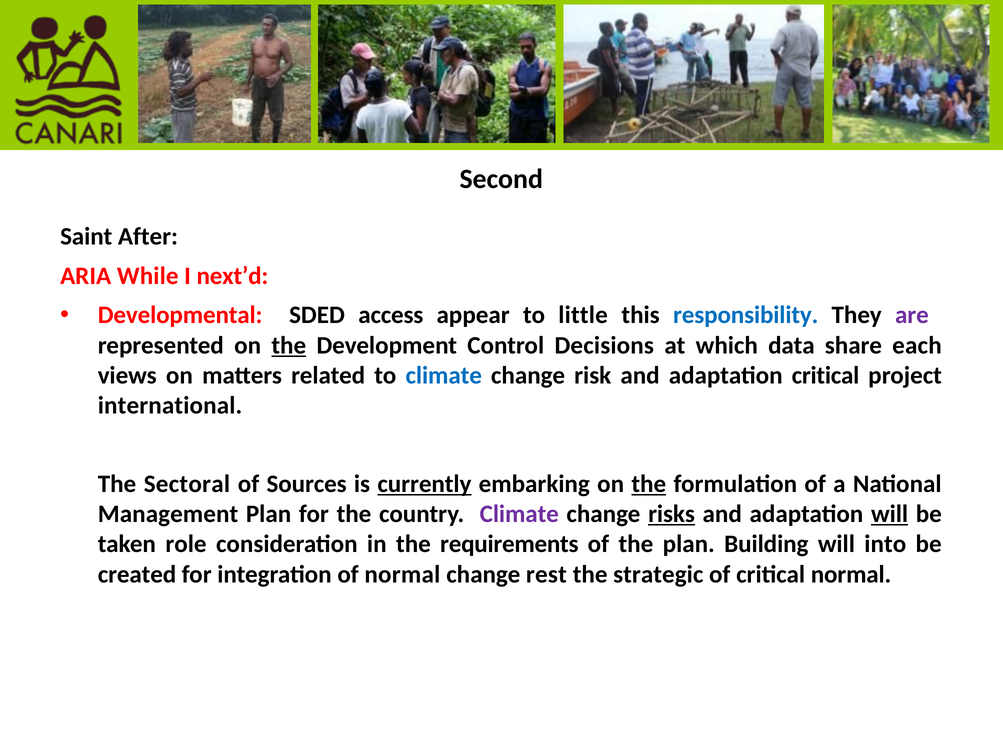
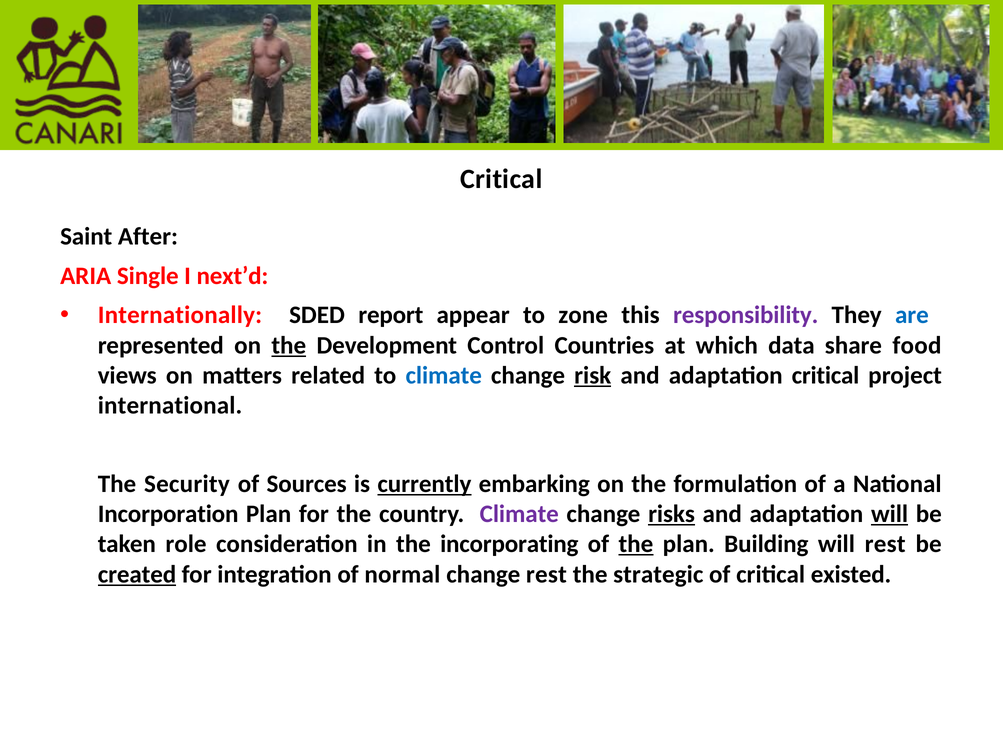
Second: Second -> Critical (501, 179)
While: While -> Single (148, 276)
Developmental: Developmental -> Internationally (180, 315)
access: access -> report (391, 315)
little: little -> zone (583, 315)
responsibility colour: blue -> purple (746, 315)
are colour: purple -> blue (912, 315)
Decisions: Decisions -> Countries (604, 345)
each: each -> food (917, 345)
risk underline: none -> present (593, 376)
Sectoral: Sectoral -> Security (187, 484)
the underline: present -> none (649, 484)
Management: Management -> Incorporation (168, 514)
requirements: requirements -> incorporating (509, 544)
the underline: none -> present (636, 544)
will into: into -> rest (885, 544)
created underline: none -> present (137, 574)
critical normal: normal -> existed (851, 574)
